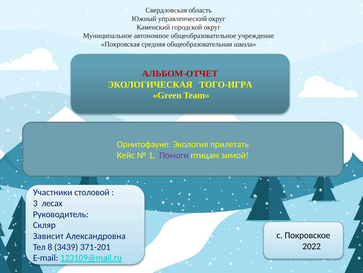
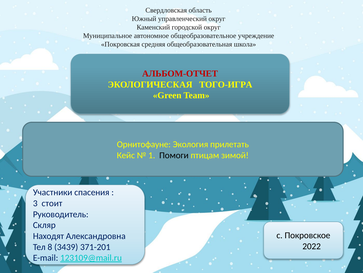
Помоги colour: purple -> black (174, 155)
столовой: столовой -> спасения (92, 192)
лесах: лесах -> стоит (52, 203)
Зависит: Зависит -> Находят (48, 235)
